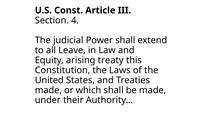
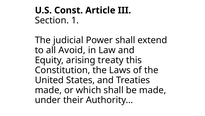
4: 4 -> 1 (75, 20)
Leave: Leave -> Avoid (72, 50)
